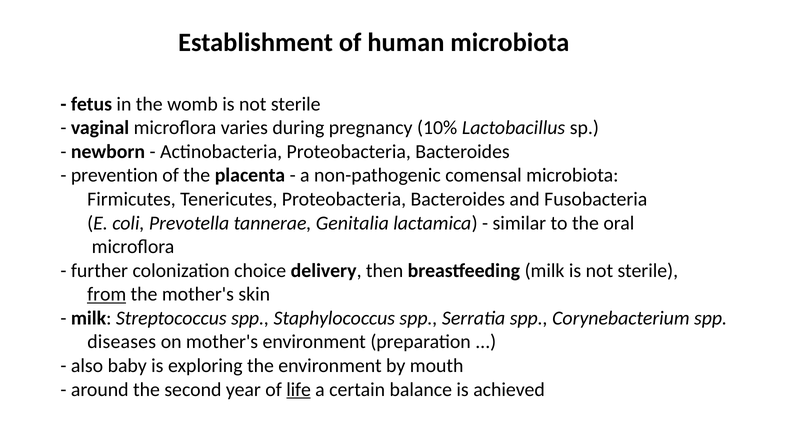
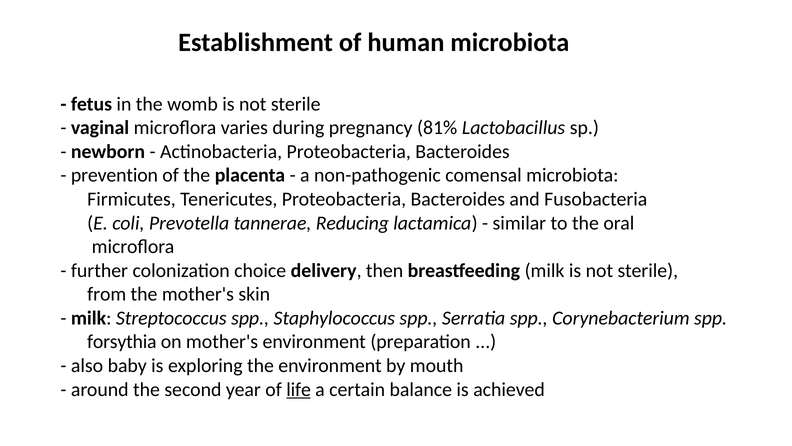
10%: 10% -> 81% (437, 128)
Genitalia: Genitalia -> Reducing (352, 223)
from underline: present -> none (107, 294)
diseases: diseases -> forsythia (122, 342)
